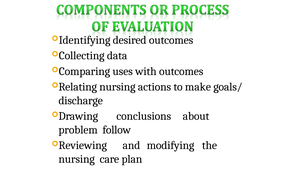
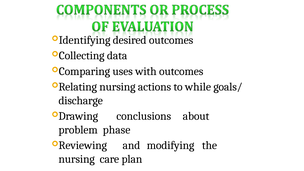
make: make -> while (198, 87)
follow: follow -> phase (117, 130)
